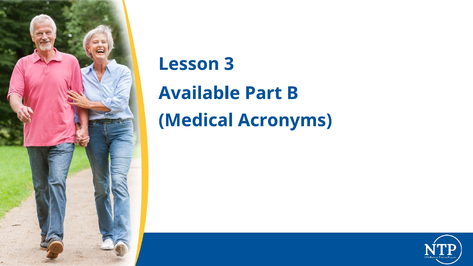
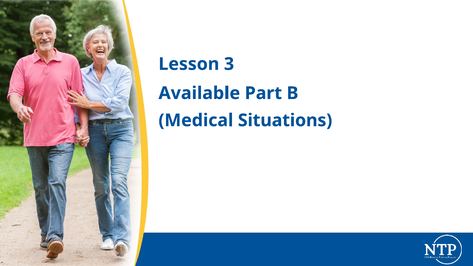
Acronyms: Acronyms -> Situations (285, 120)
